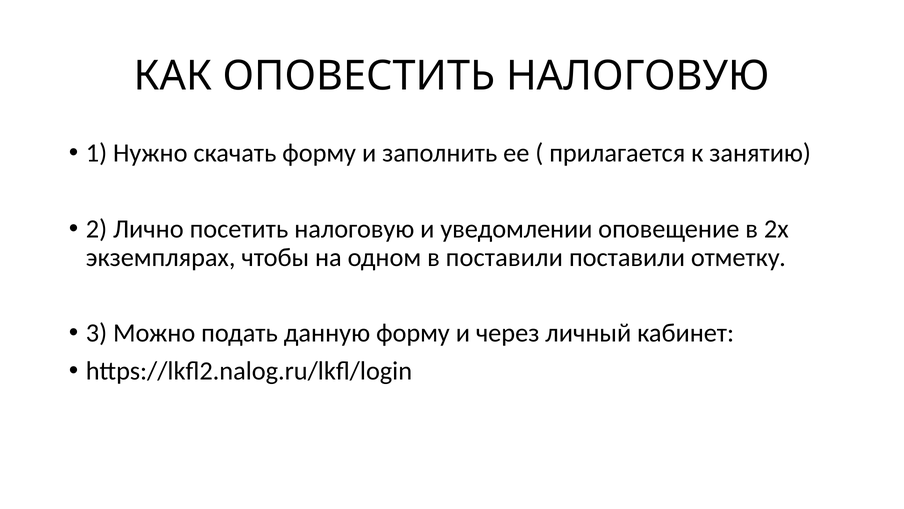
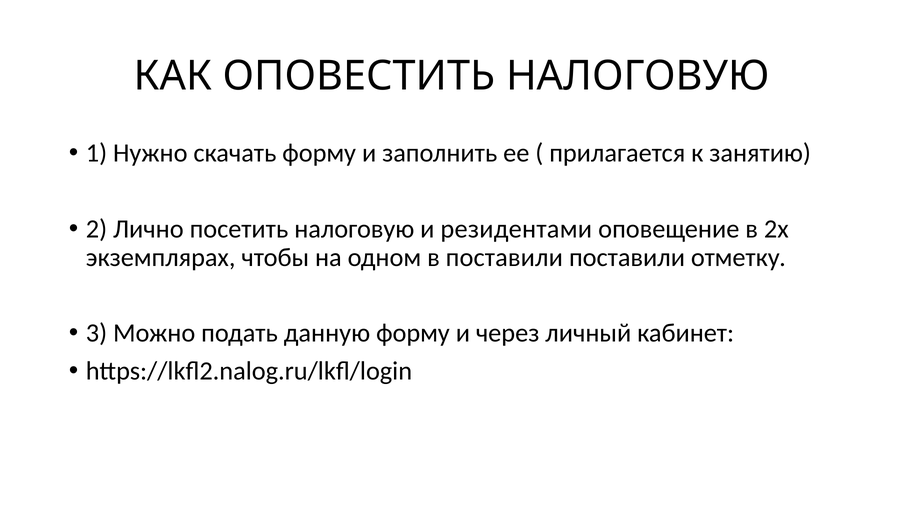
уведомлении: уведомлении -> резидентами (516, 229)
